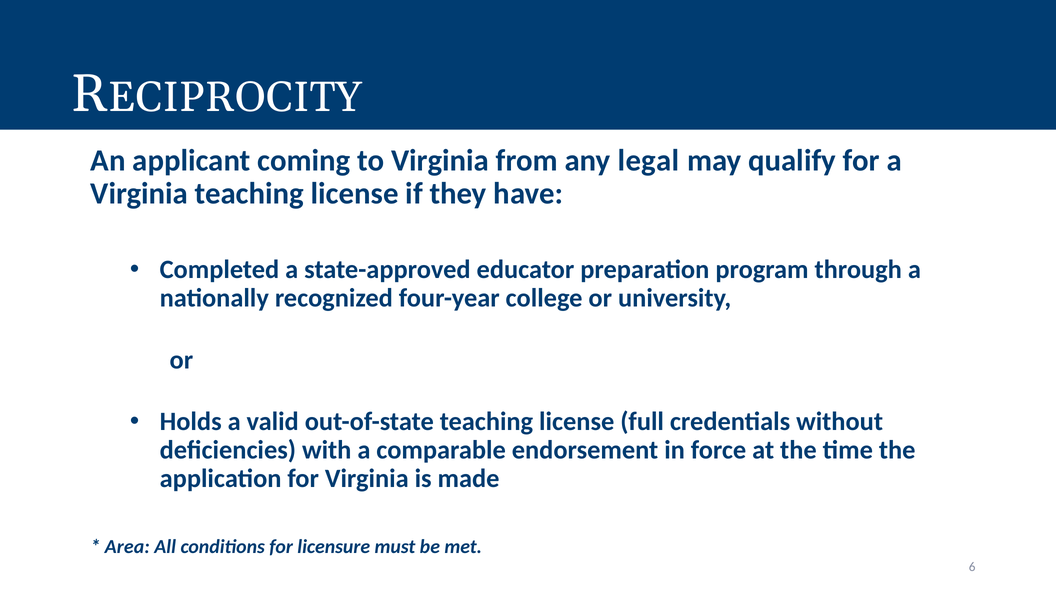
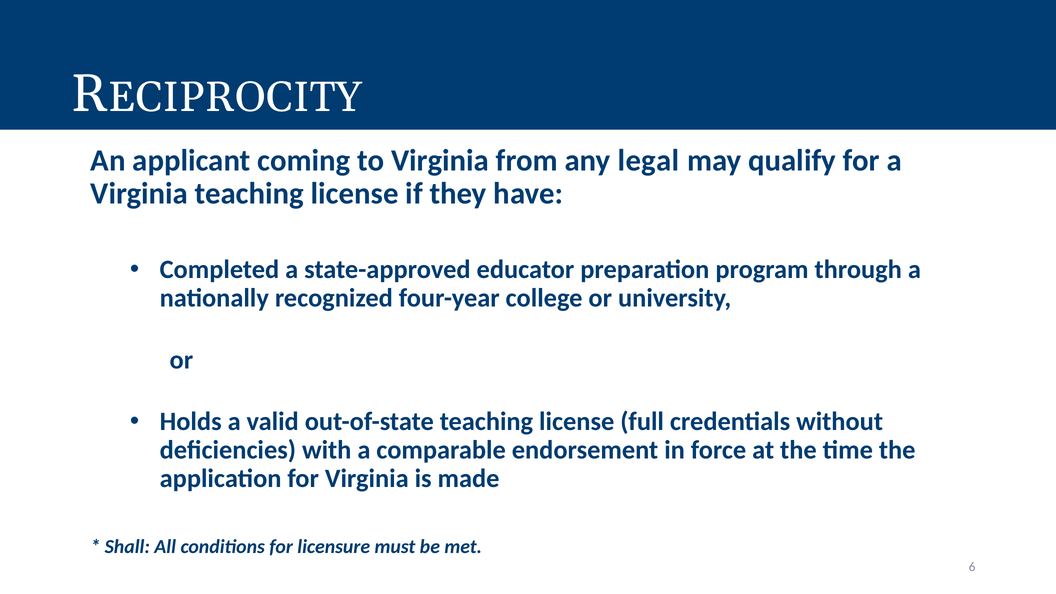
Area: Area -> Shall (127, 547)
